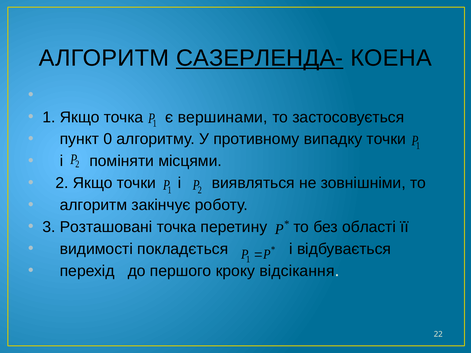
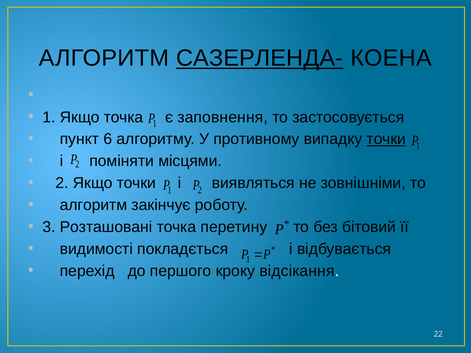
вершинами: вершинами -> заповнення (223, 117)
0: 0 -> 6 (108, 139)
точки underline: none -> present (386, 139)
області: області -> бітовий (369, 227)
